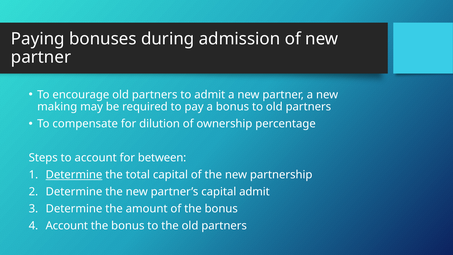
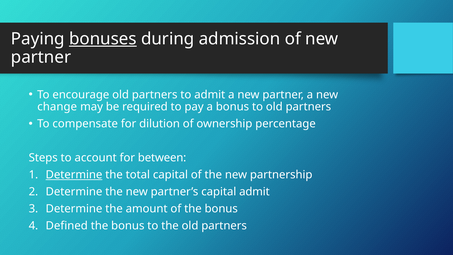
bonuses underline: none -> present (103, 39)
making: making -> change (57, 107)
Account: Account -> Defined (67, 225)
